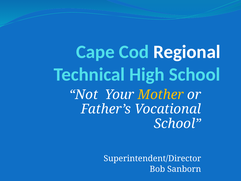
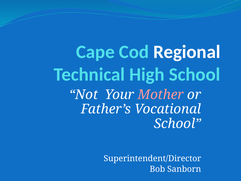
Mother colour: yellow -> pink (161, 95)
